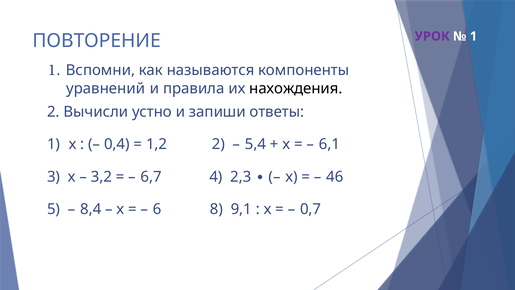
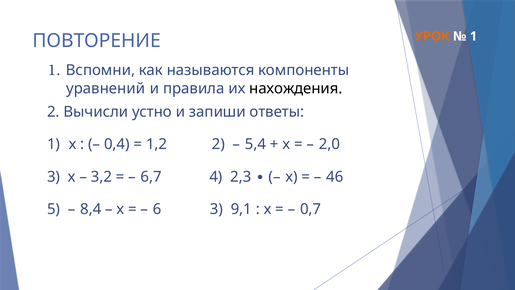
УРОК colour: purple -> orange (432, 36)
6,1: 6,1 -> 2,0 (329, 144)
6 8: 8 -> 3 (216, 209)
